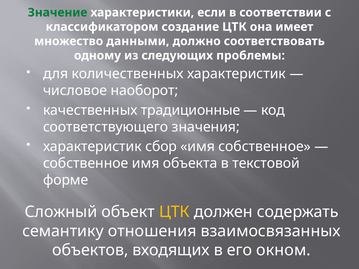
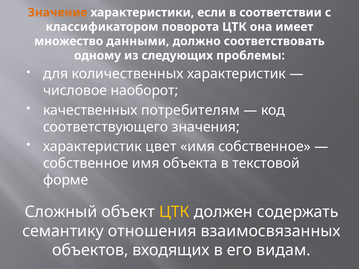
Значение colour: green -> orange (58, 13)
создание: создание -> поворота (190, 27)
традиционные: традиционные -> потребителям (190, 110)
сбор: сбор -> цвет (161, 147)
окном: окном -> видам (283, 250)
